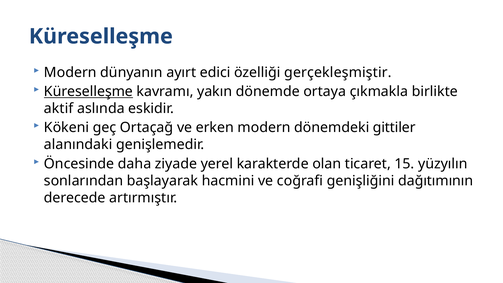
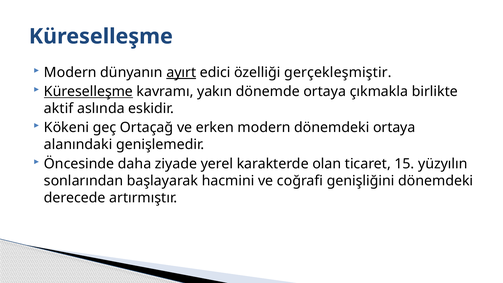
ayırt underline: none -> present (181, 72)
dönemdeki gittiler: gittiler -> ortaya (394, 128)
genişliğini dağıtımının: dağıtımının -> dönemdeki (436, 181)
